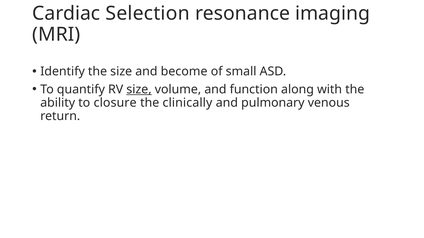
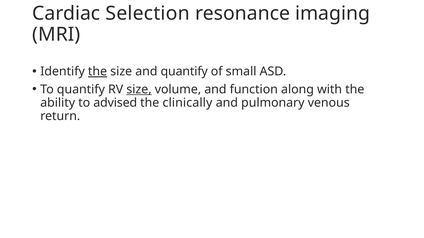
the underline: none -> present (98, 72)
and become: become -> quantify (184, 72)
closure: closure -> advised (115, 103)
